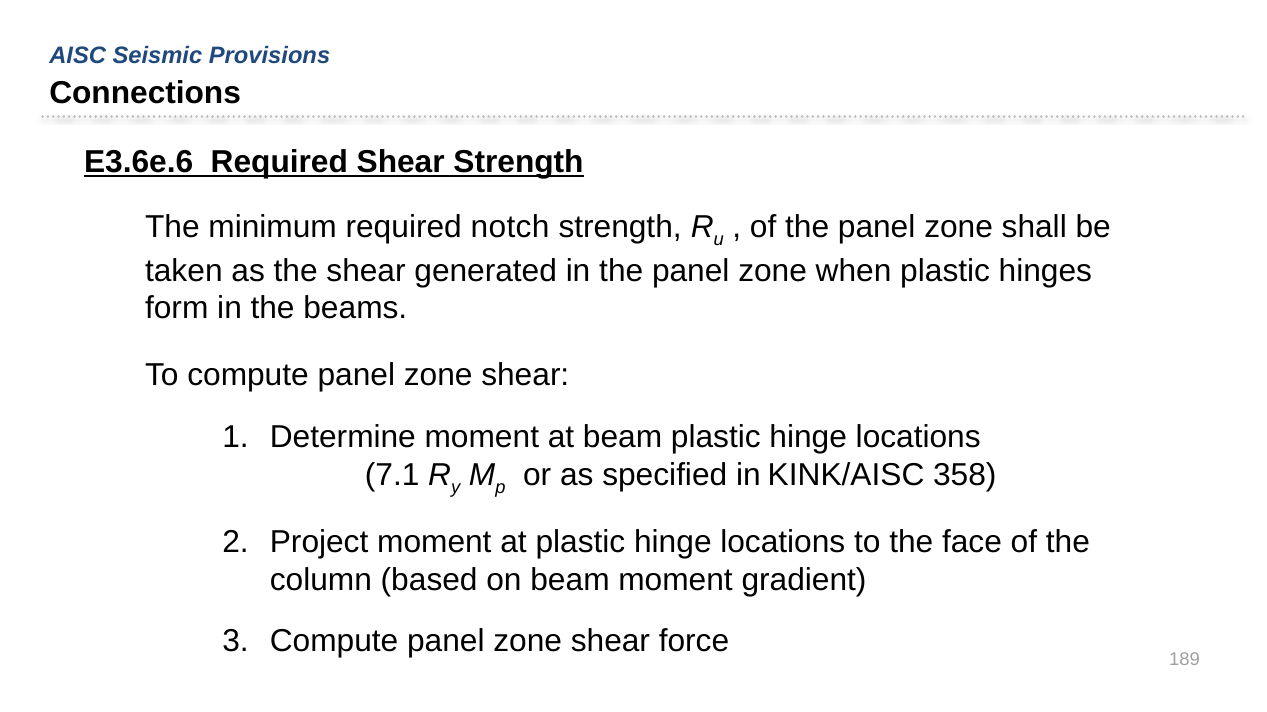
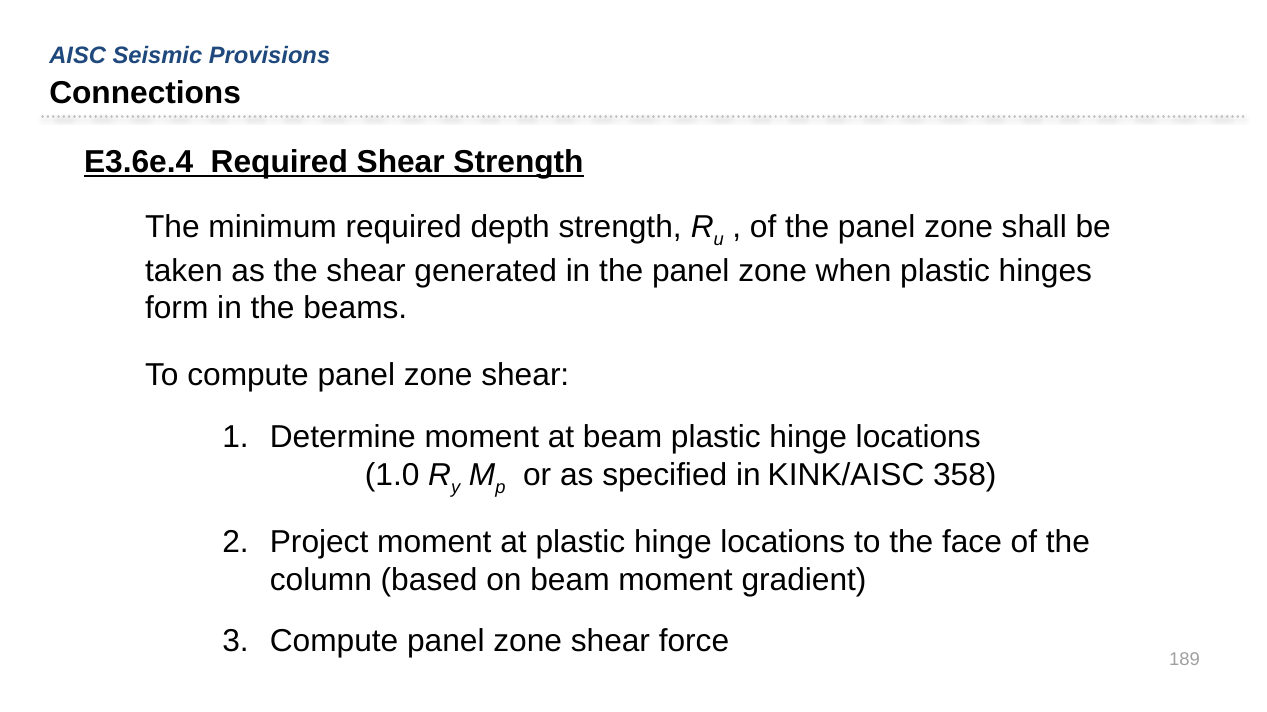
E3.6e.6: E3.6e.6 -> E3.6e.4 (139, 163)
notch: notch -> depth (510, 228)
7.1: 7.1 -> 1.0 (392, 475)
